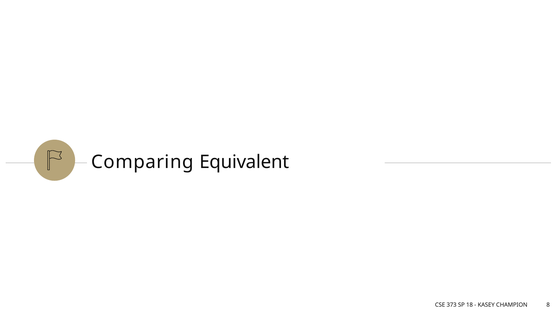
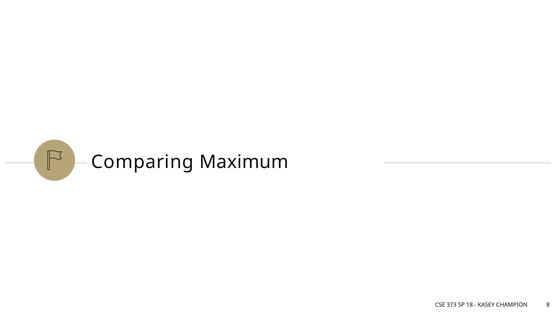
Equivalent: Equivalent -> Maximum (244, 162)
